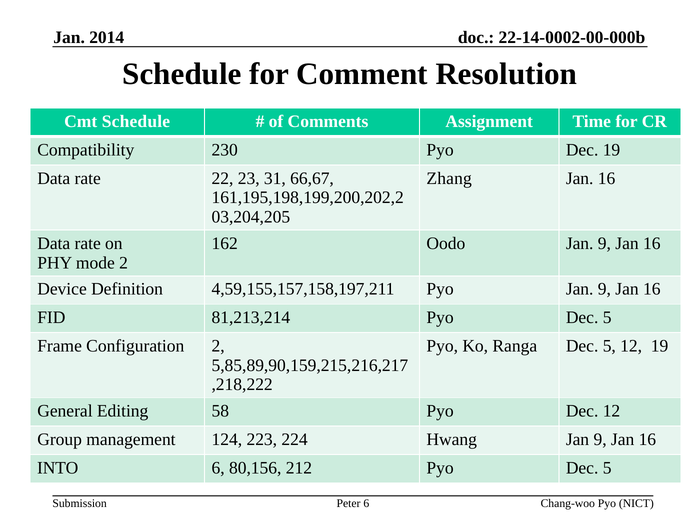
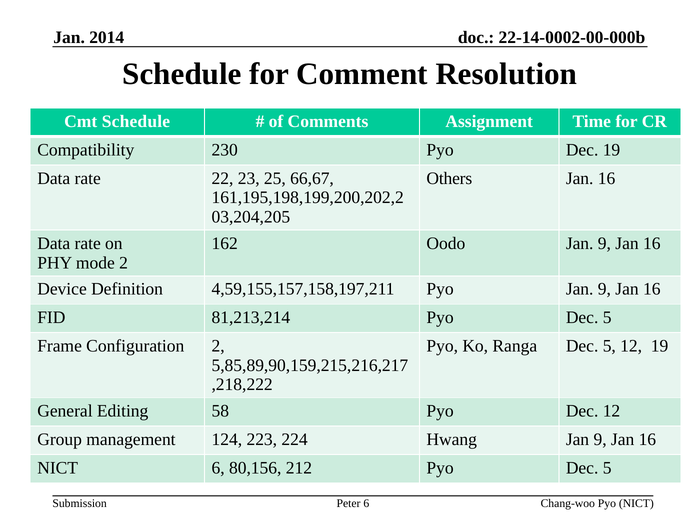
31: 31 -> 25 (275, 178)
Zhang: Zhang -> Others (449, 178)
INTO: INTO -> NICT (58, 468)
